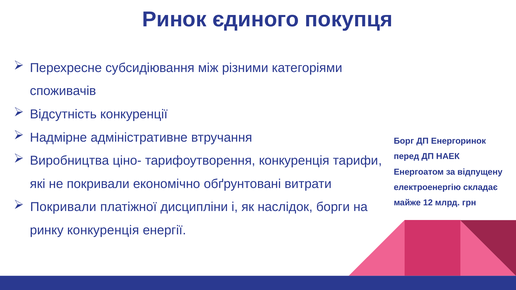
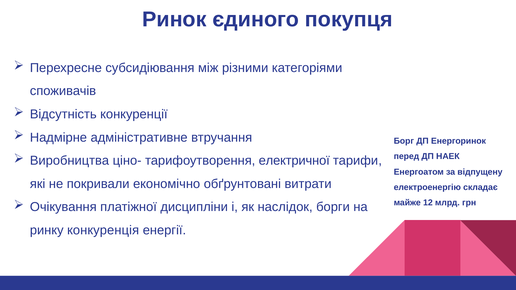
тарифоутворення конкуренція: конкуренція -> електричної (294, 161)
Покривали: Покривали -> Очікування (63, 207)
